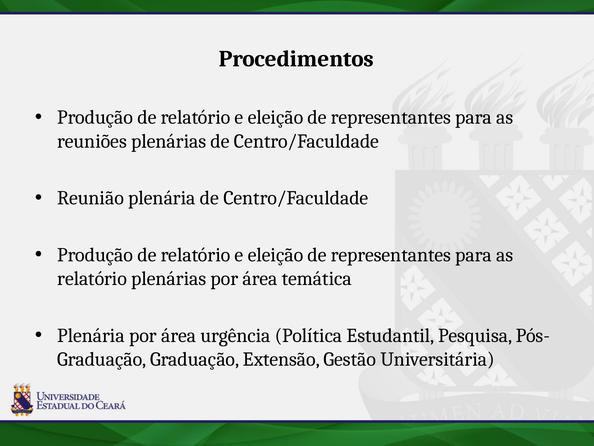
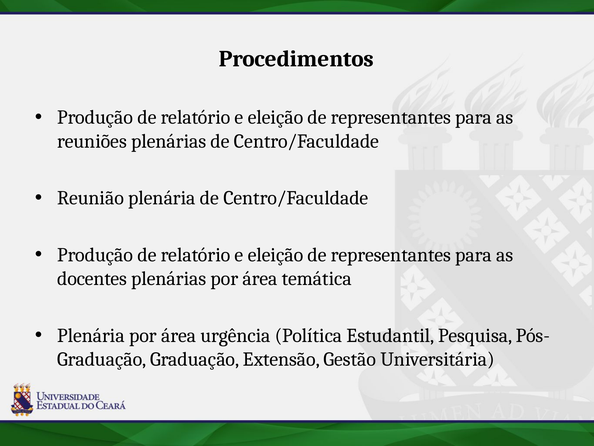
relatório: relatório -> docentes (92, 278)
